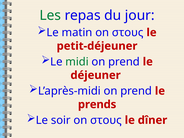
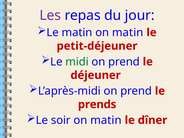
Les colour: green -> purple (50, 15)
matin on στους: στους -> matin (128, 33)
soir on στους: στους -> matin (106, 120)
